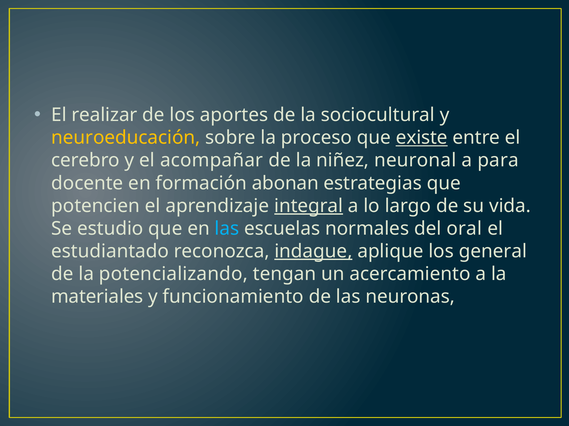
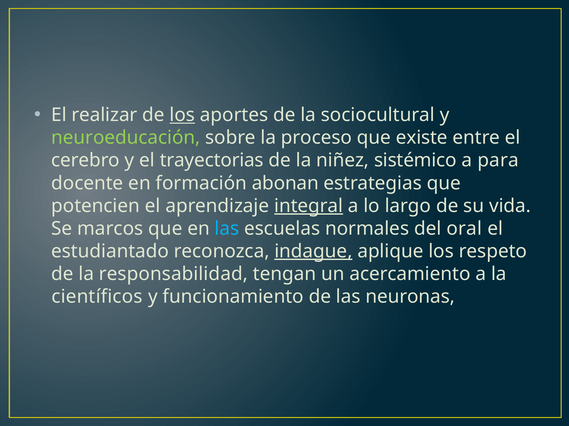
los underline: none -> present (182, 115)
neuroeducación colour: yellow -> light green (126, 138)
existe underline: present -> none (422, 138)
acompañar: acompañar -> trayectorias (212, 161)
neuronal: neuronal -> sistémico (415, 161)
estudio: estudio -> marcos (110, 229)
general: general -> respeto (493, 252)
potencializando: potencializando -> responsabilidad (173, 274)
materiales: materiales -> científicos (97, 297)
